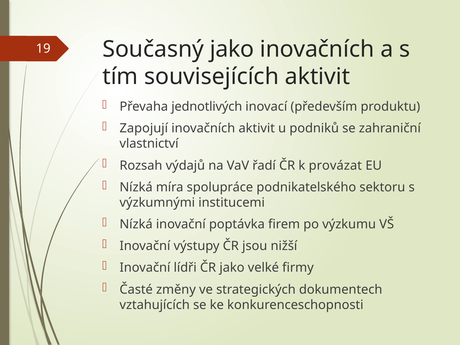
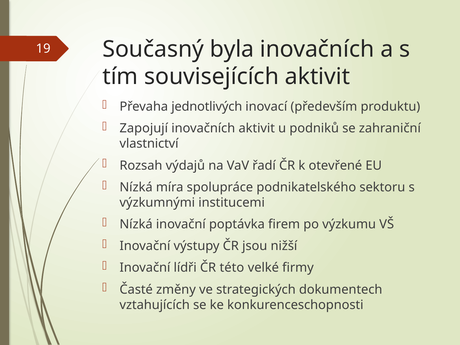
Současný jako: jako -> byla (232, 49)
provázat: provázat -> otevřené (335, 166)
ČR jako: jako -> této (232, 268)
